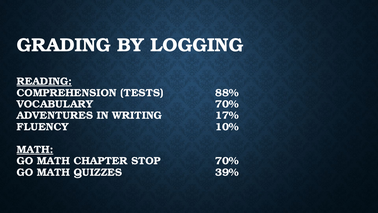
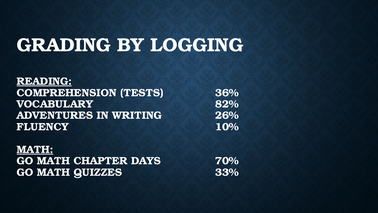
88%: 88% -> 36% (227, 93)
VOCABULARY 70%: 70% -> 82% (227, 104)
17%: 17% -> 26% (227, 115)
STOP: STOP -> DAYS (146, 161)
39%: 39% -> 33% (227, 172)
